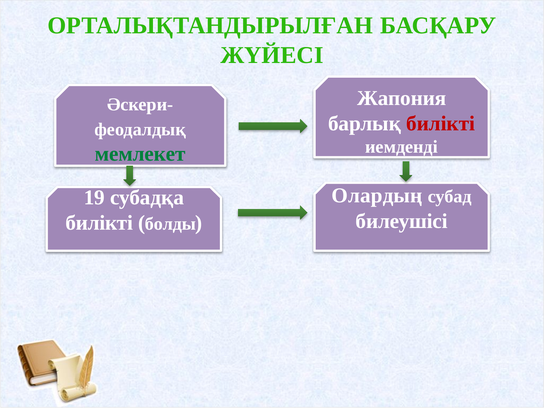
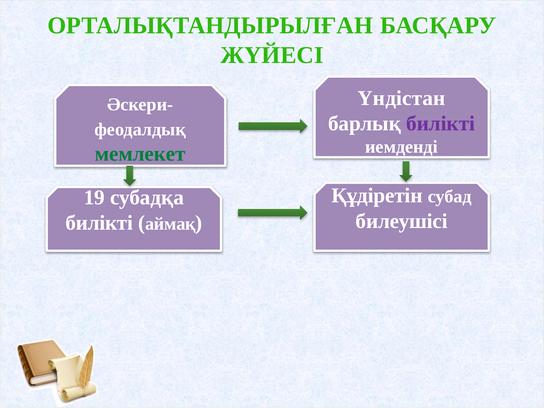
Жапония: Жапония -> Үндістан (401, 98)
билікті colour: red -> purple (441, 124)
Олардың: Олардың -> Құдіретін (377, 196)
болды: болды -> аймақ (170, 224)
